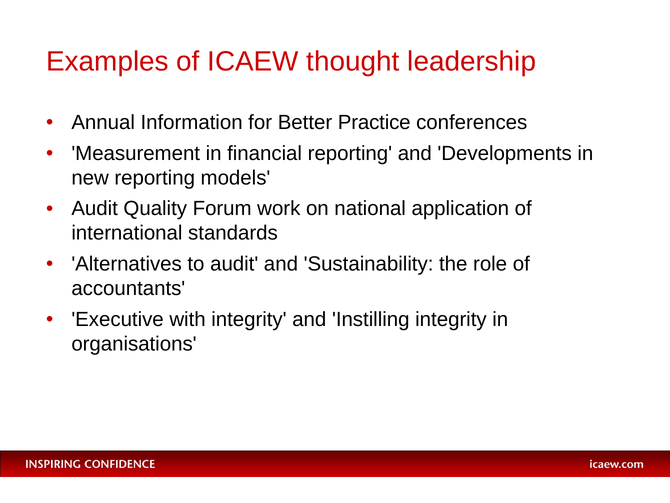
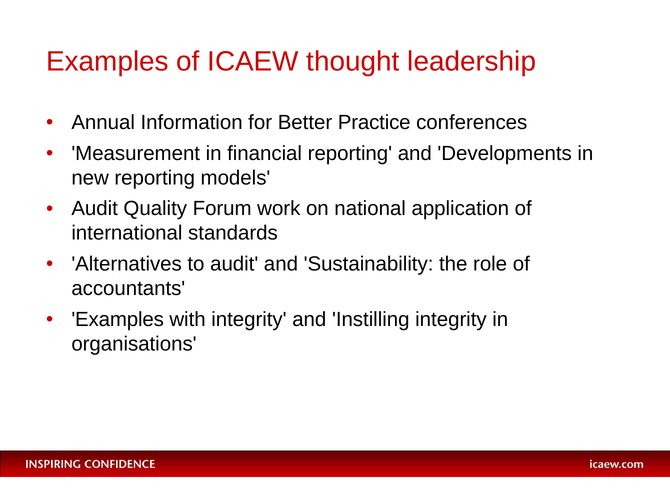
Executive: Executive -> Examples (118, 319)
